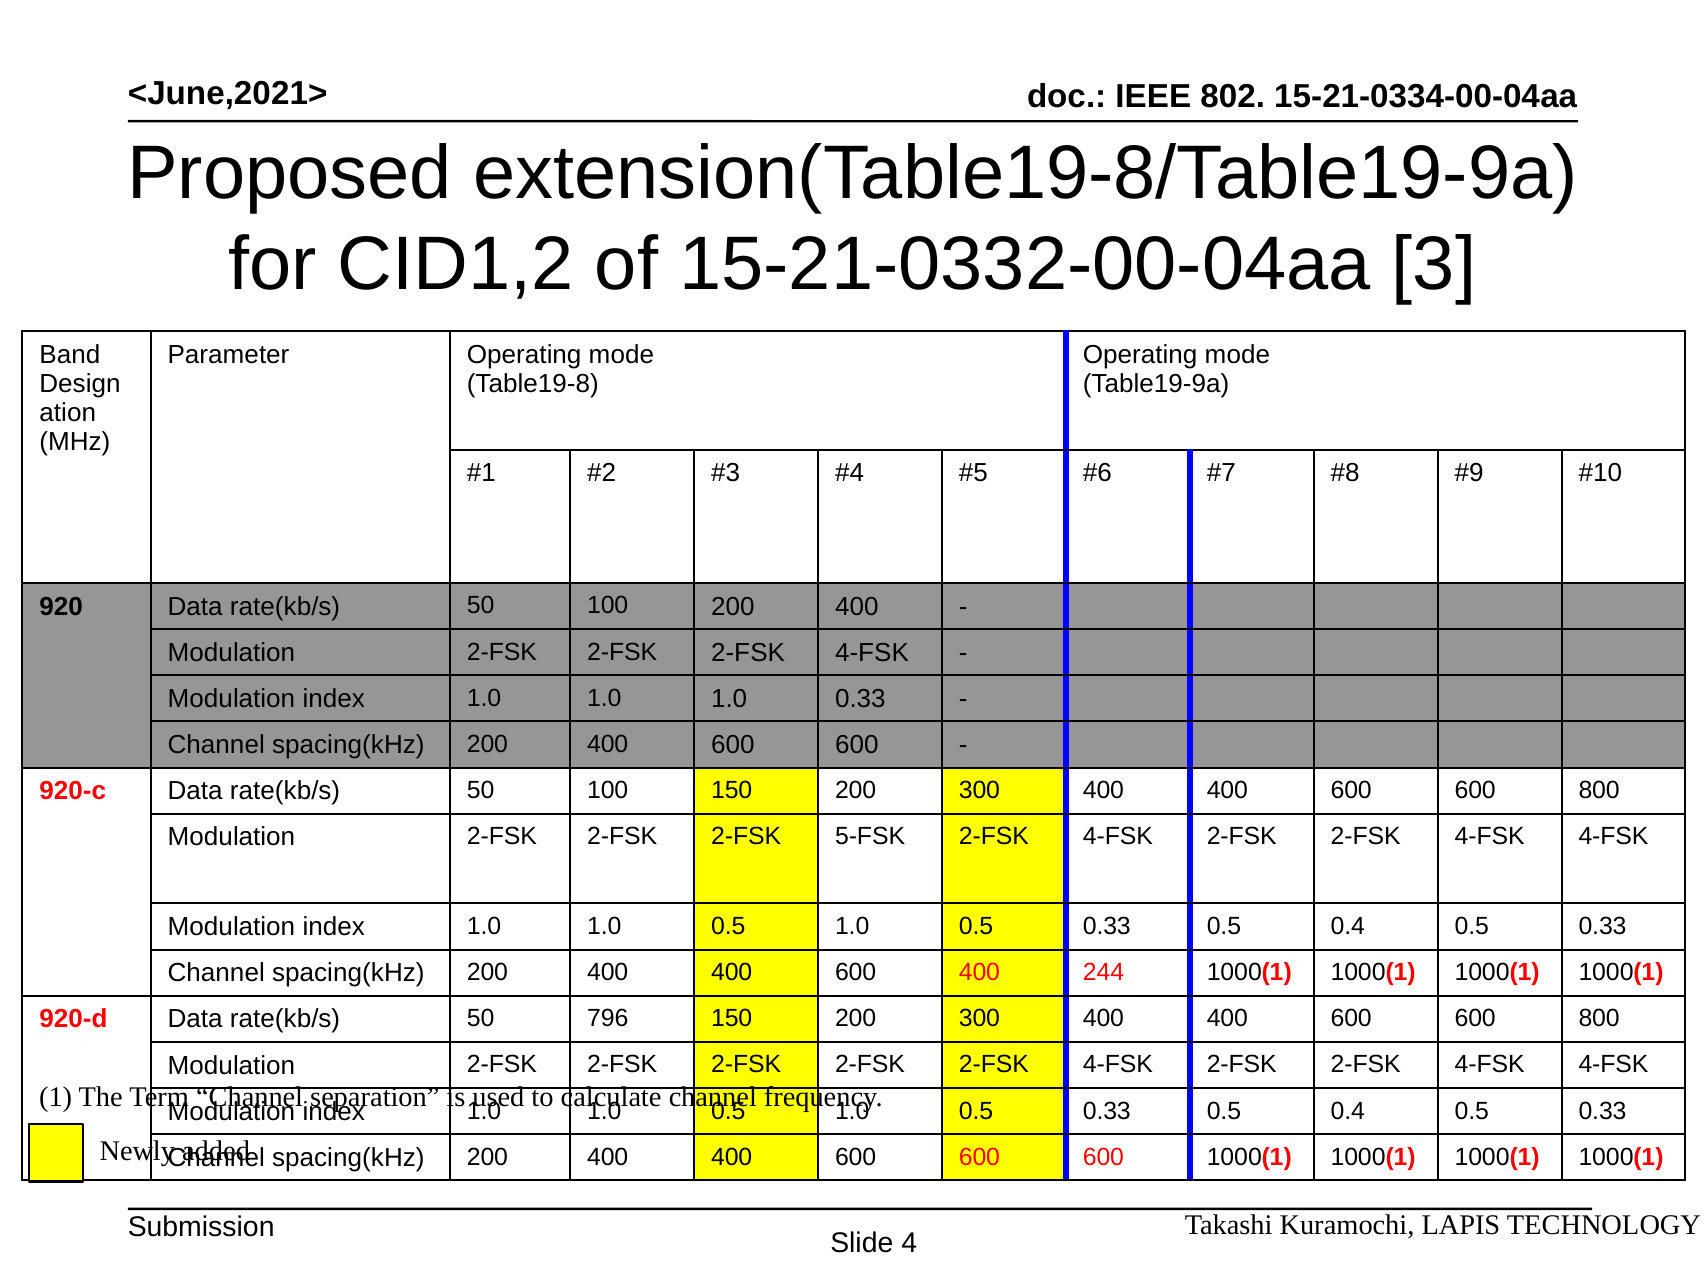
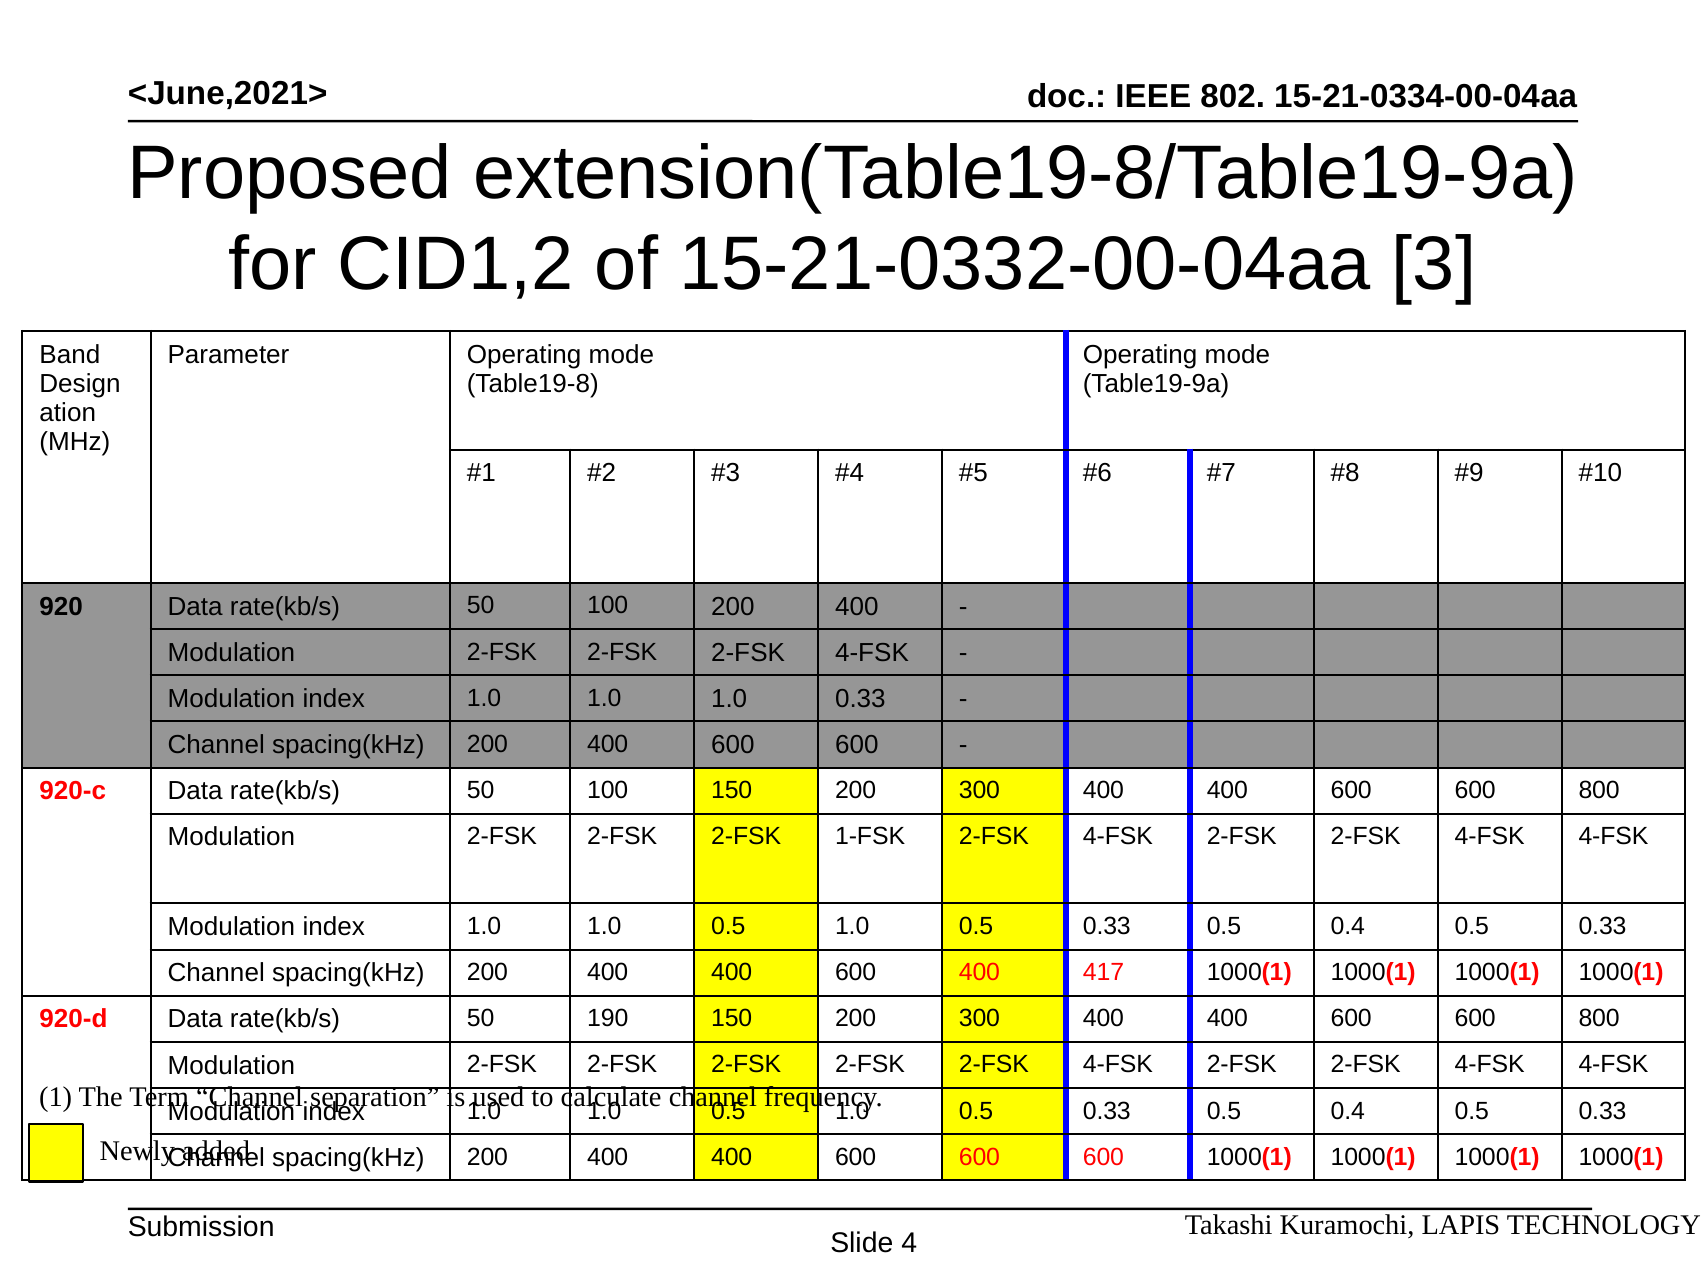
5-FSK: 5-FSK -> 1-FSK (870, 836)
244: 244 -> 417 (1104, 972)
796: 796 -> 190 (608, 1018)
